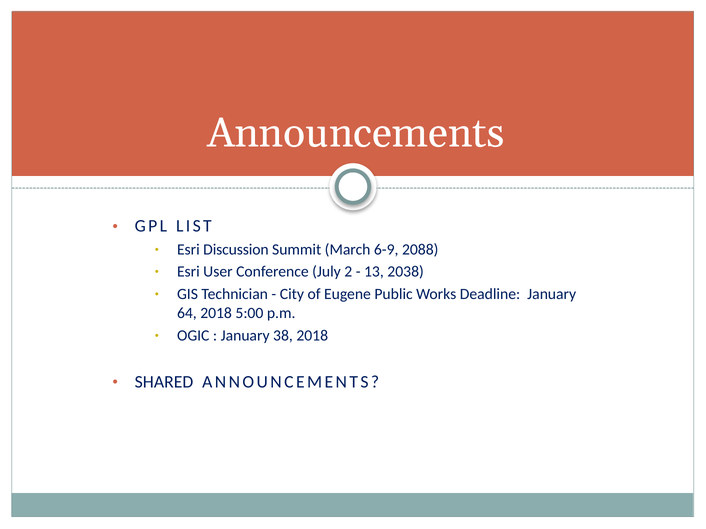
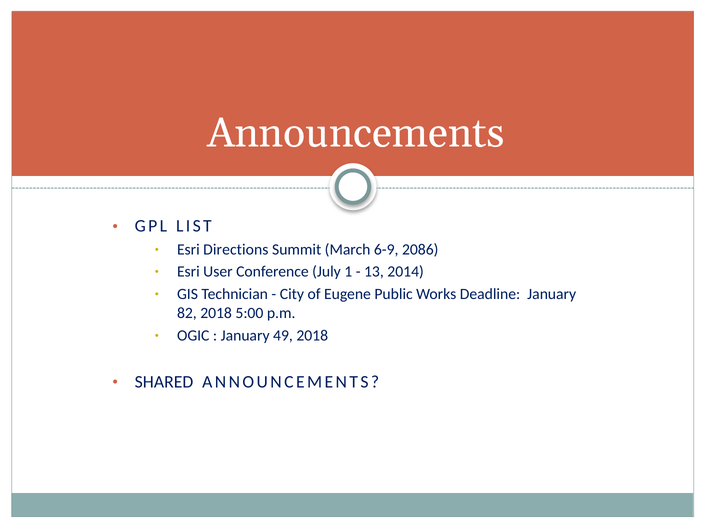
Discussion: Discussion -> Directions (236, 250)
2088: 2088 -> 2086 (420, 250)
2: 2 -> 1 (348, 272)
2038: 2038 -> 2014 (406, 272)
64: 64 -> 82 (187, 314)
38: 38 -> 49 (283, 336)
